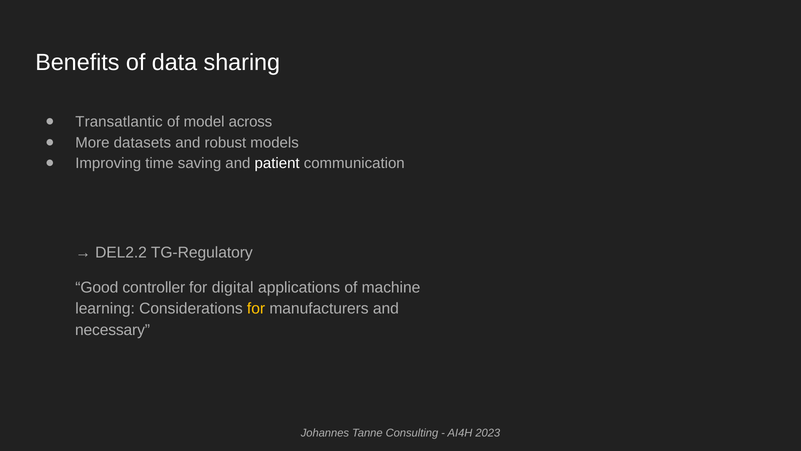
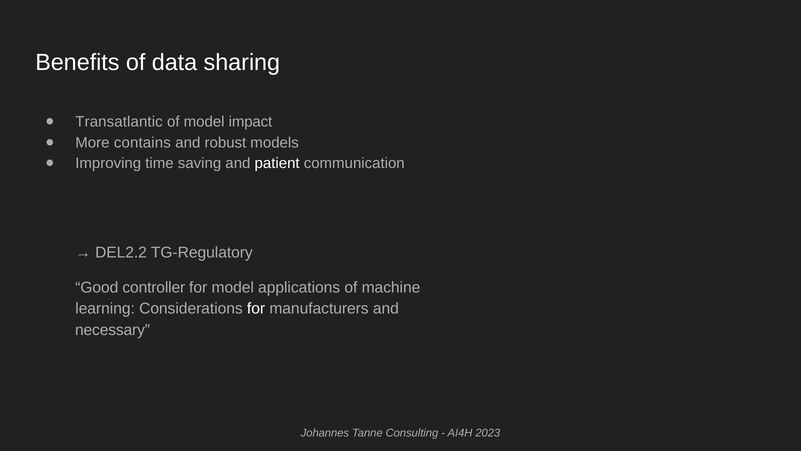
across: across -> impact (250, 122)
datasets: datasets -> contains (142, 142)
for digital: digital -> model (233, 287)
for colour: yellow -> white (256, 309)
